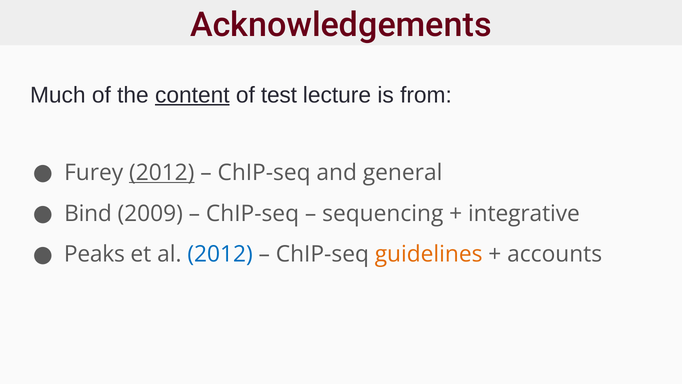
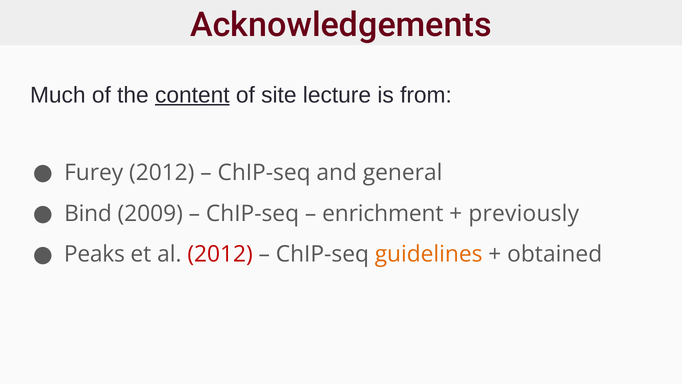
test: test -> site (279, 95)
2012 underline: present -> none (162, 173)
sequencing: sequencing -> enrichment (383, 213)
integrative: integrative -> previously (524, 213)
2012 colour: blue -> red (220, 254)
accounts: accounts -> obtained (555, 254)
